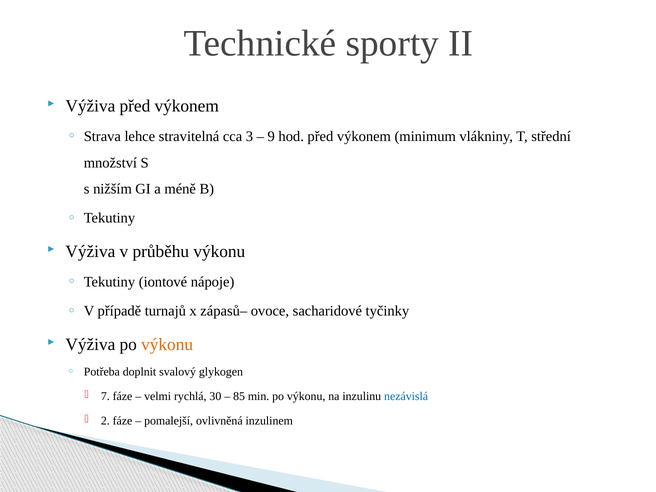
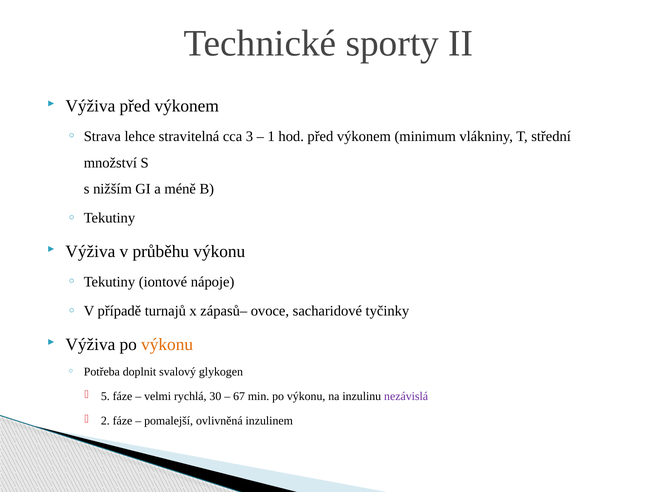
9: 9 -> 1 (271, 136)
7: 7 -> 5 (105, 396)
85: 85 -> 67 (239, 396)
nezávislá colour: blue -> purple (406, 396)
